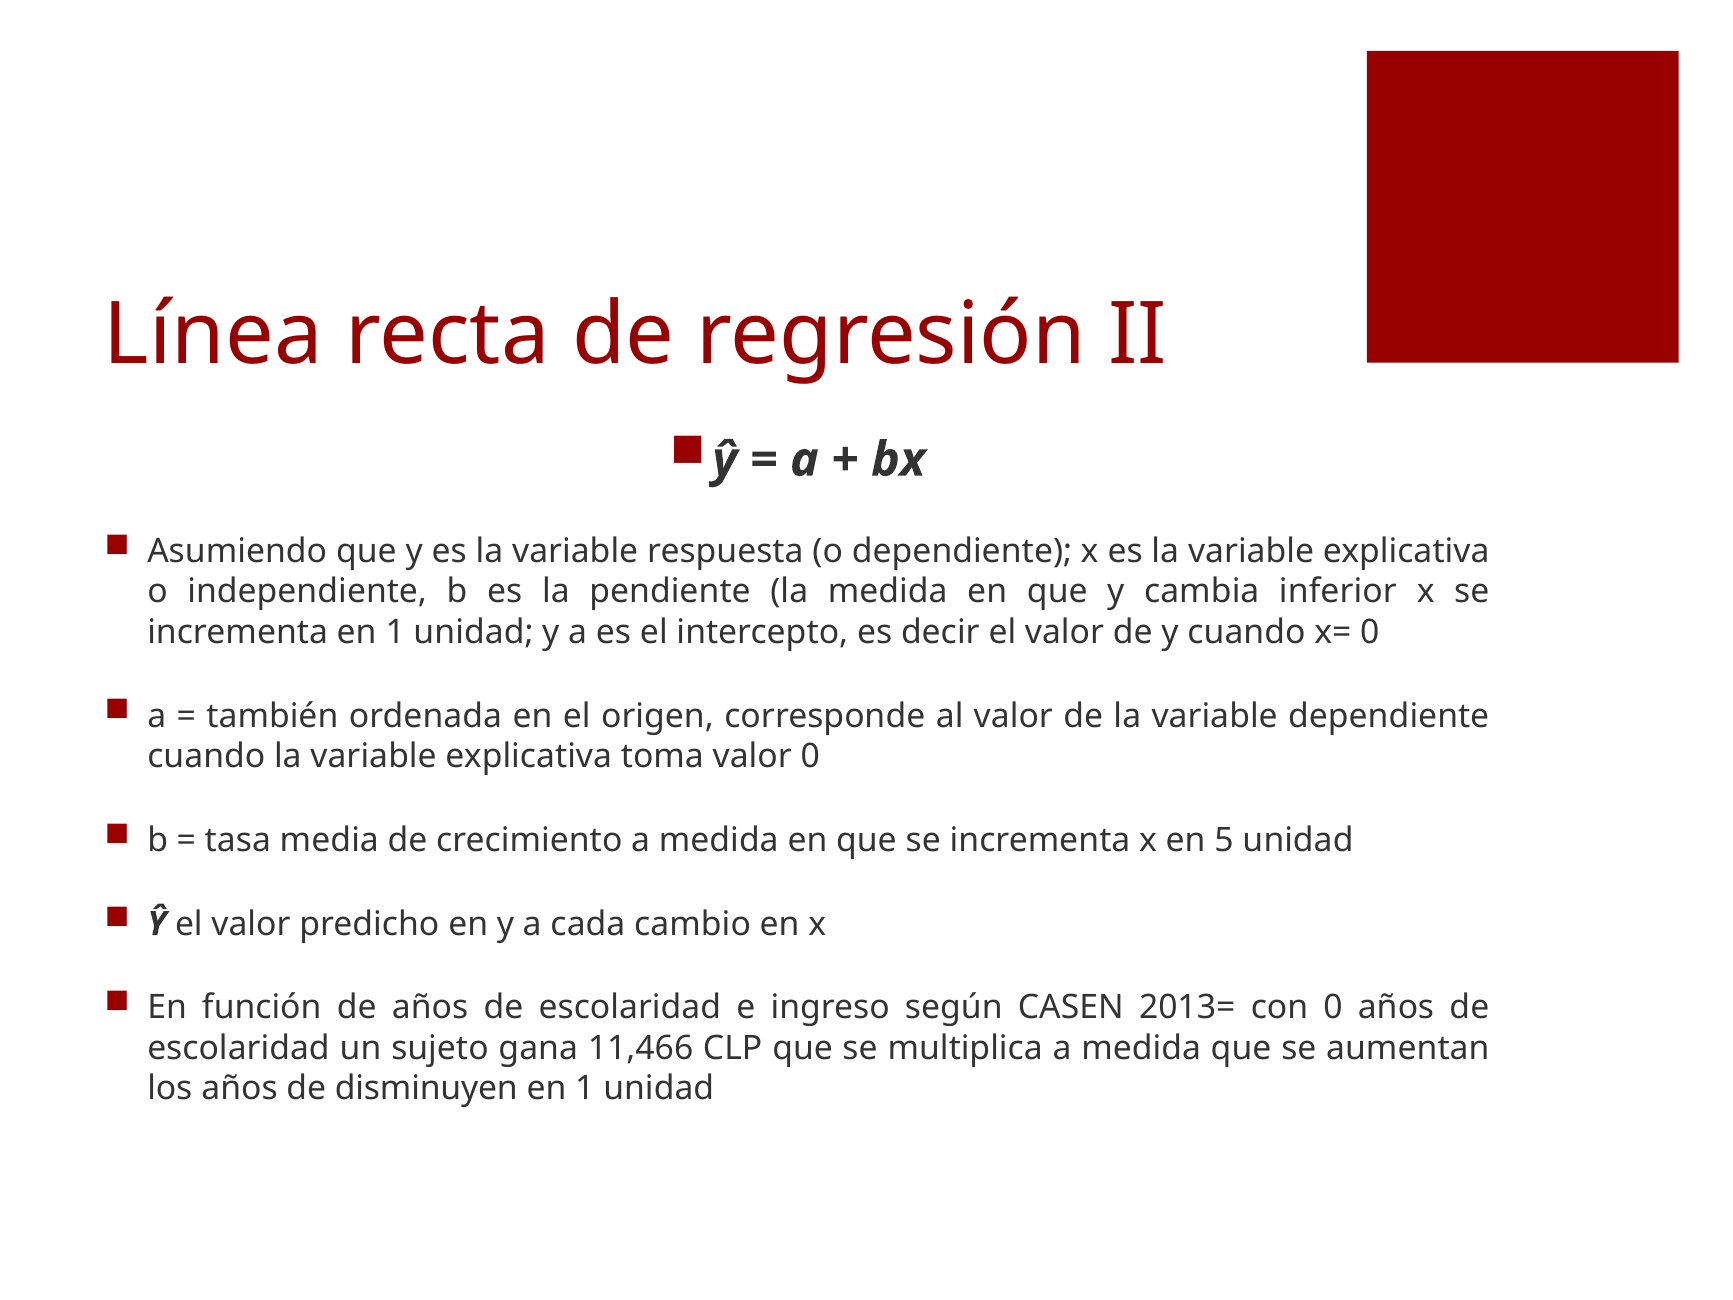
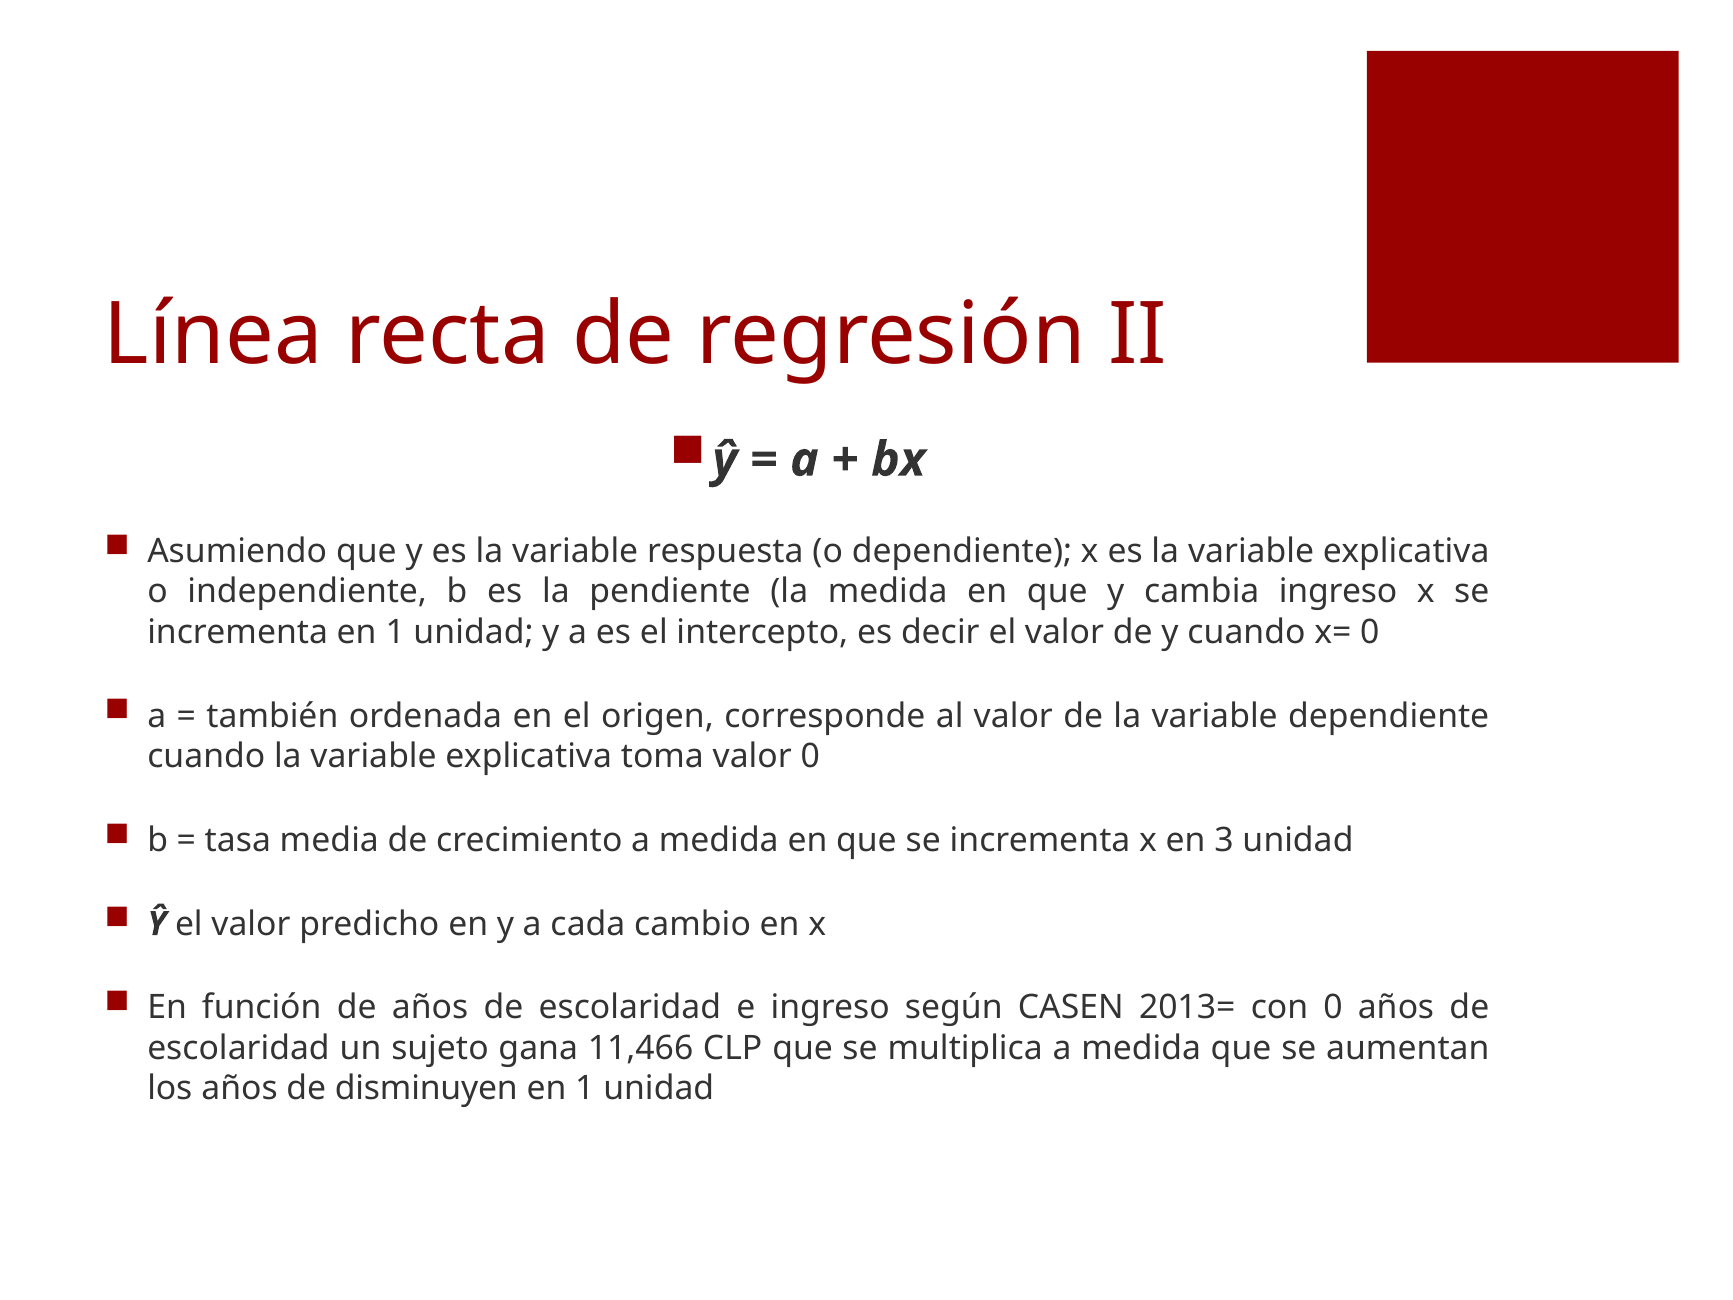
cambia inferior: inferior -> ingreso (1338, 592)
5: 5 -> 3 (1224, 840)
